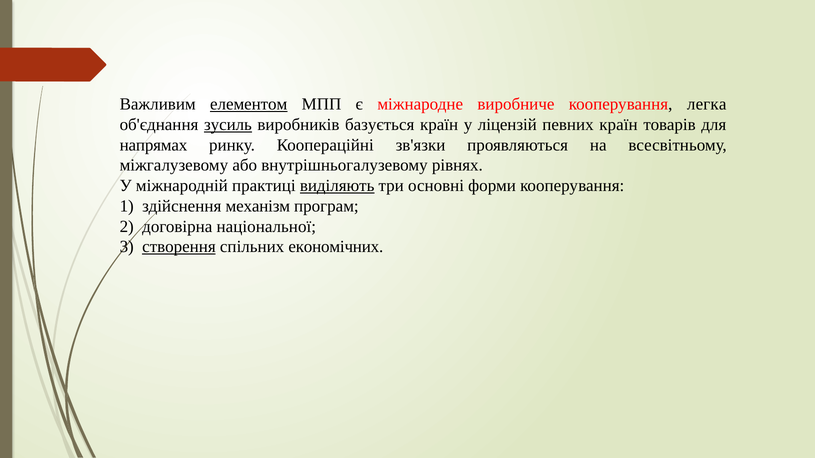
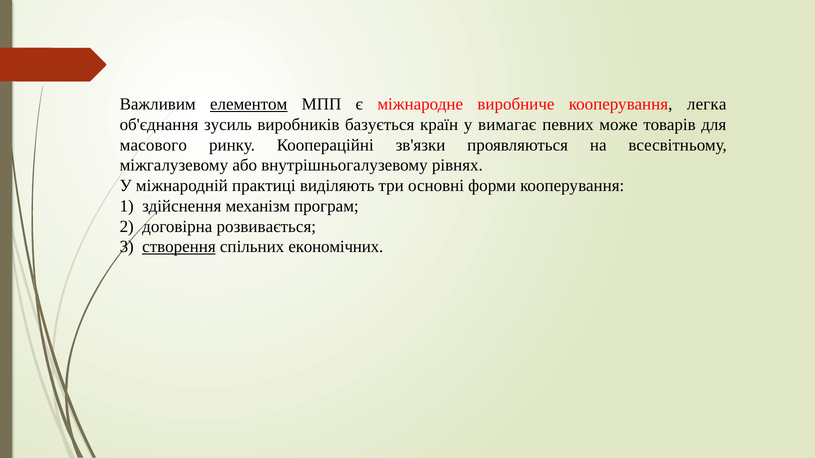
зусиль underline: present -> none (228, 125)
ліцензій: ліцензій -> вимагає (507, 125)
певних країн: країн -> може (619, 125)
напрямах: напрямах -> масового (153, 145)
виділяють underline: present -> none (337, 186)
національної: національної -> розвивається (266, 227)
